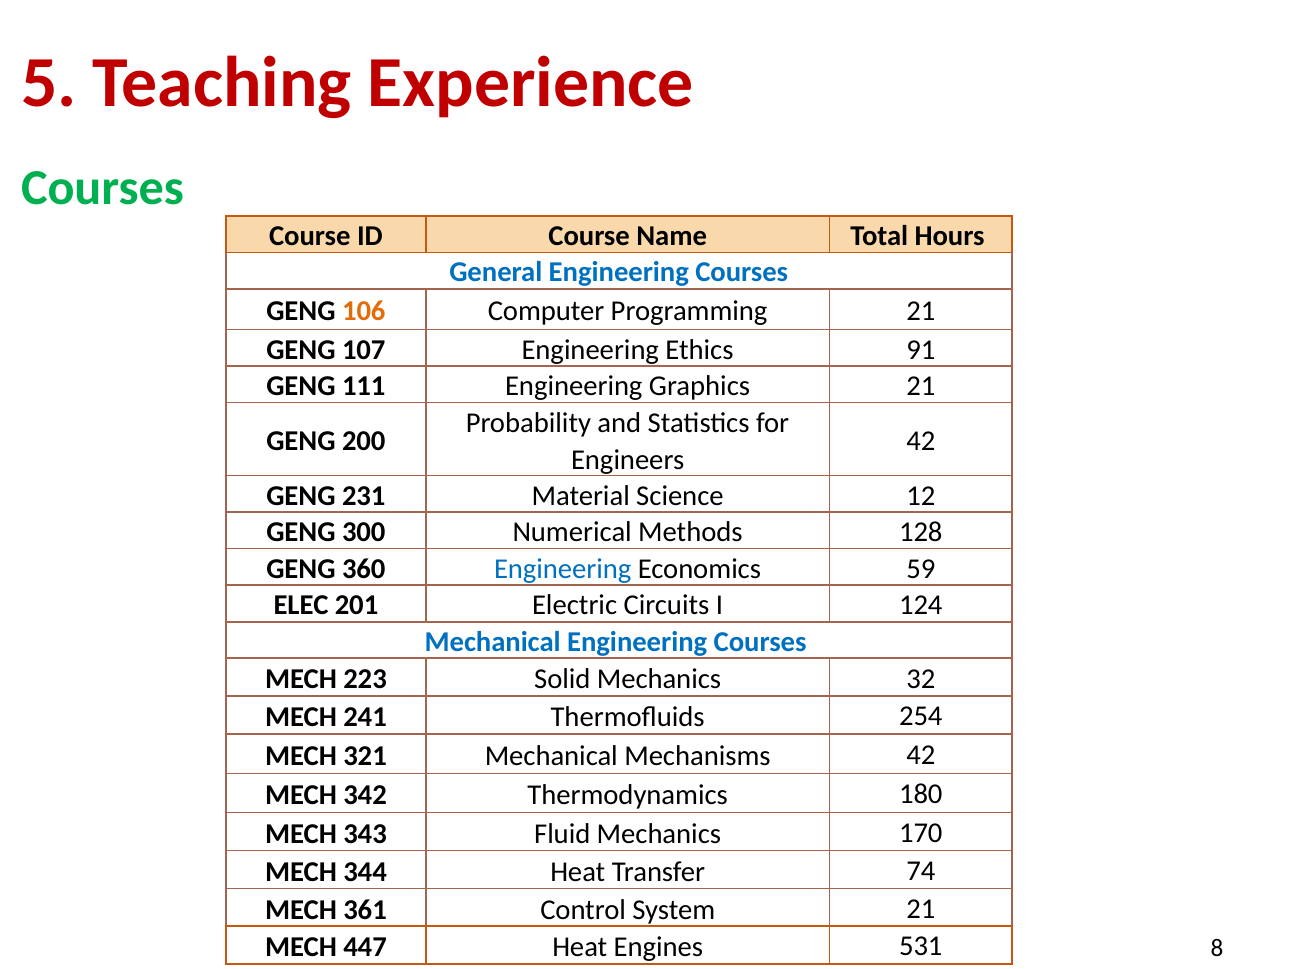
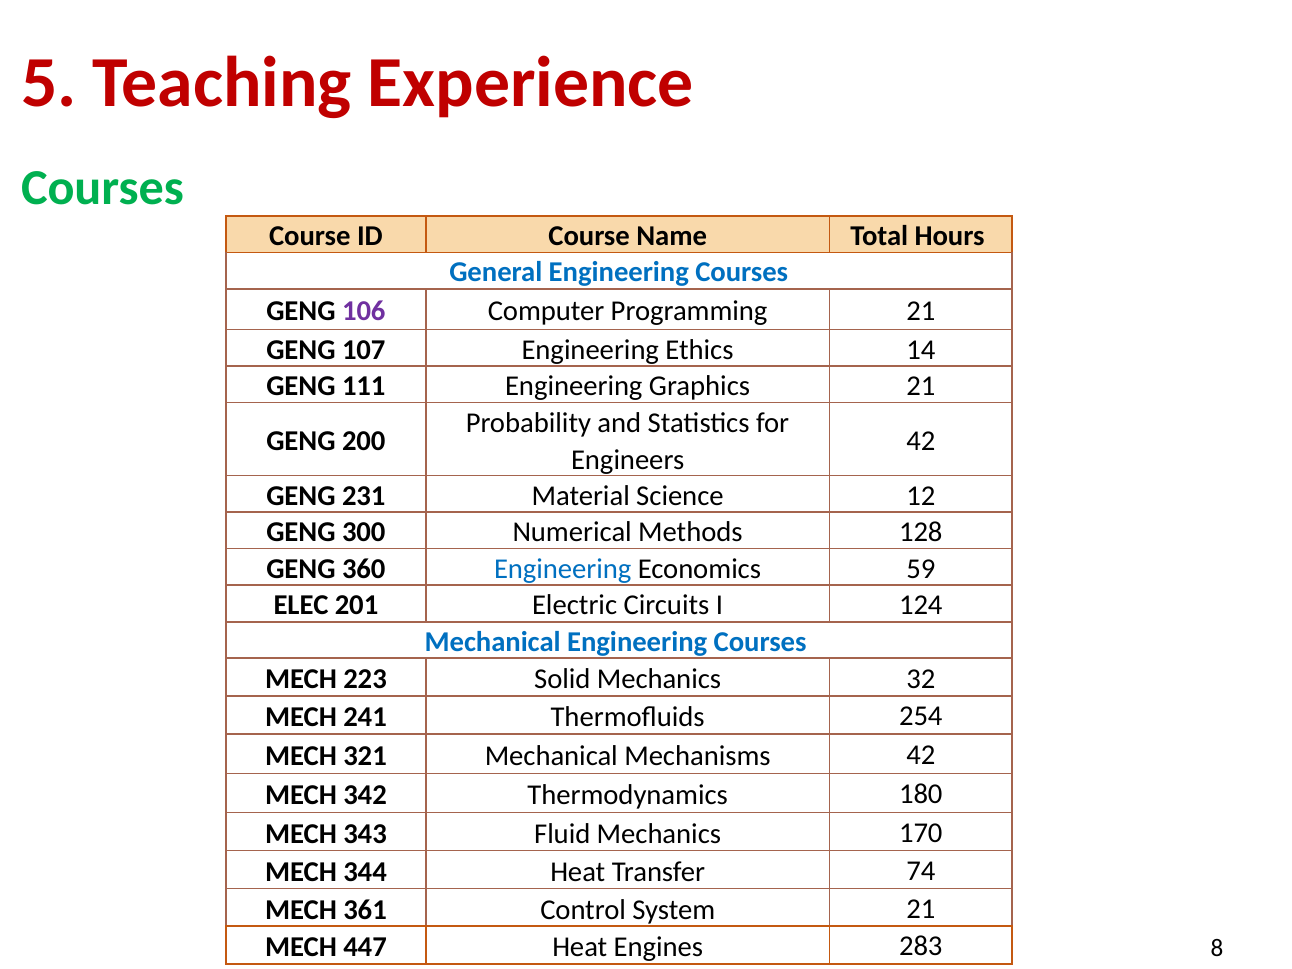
106 colour: orange -> purple (364, 311)
91: 91 -> 14 (921, 350)
531: 531 -> 283 (921, 947)
